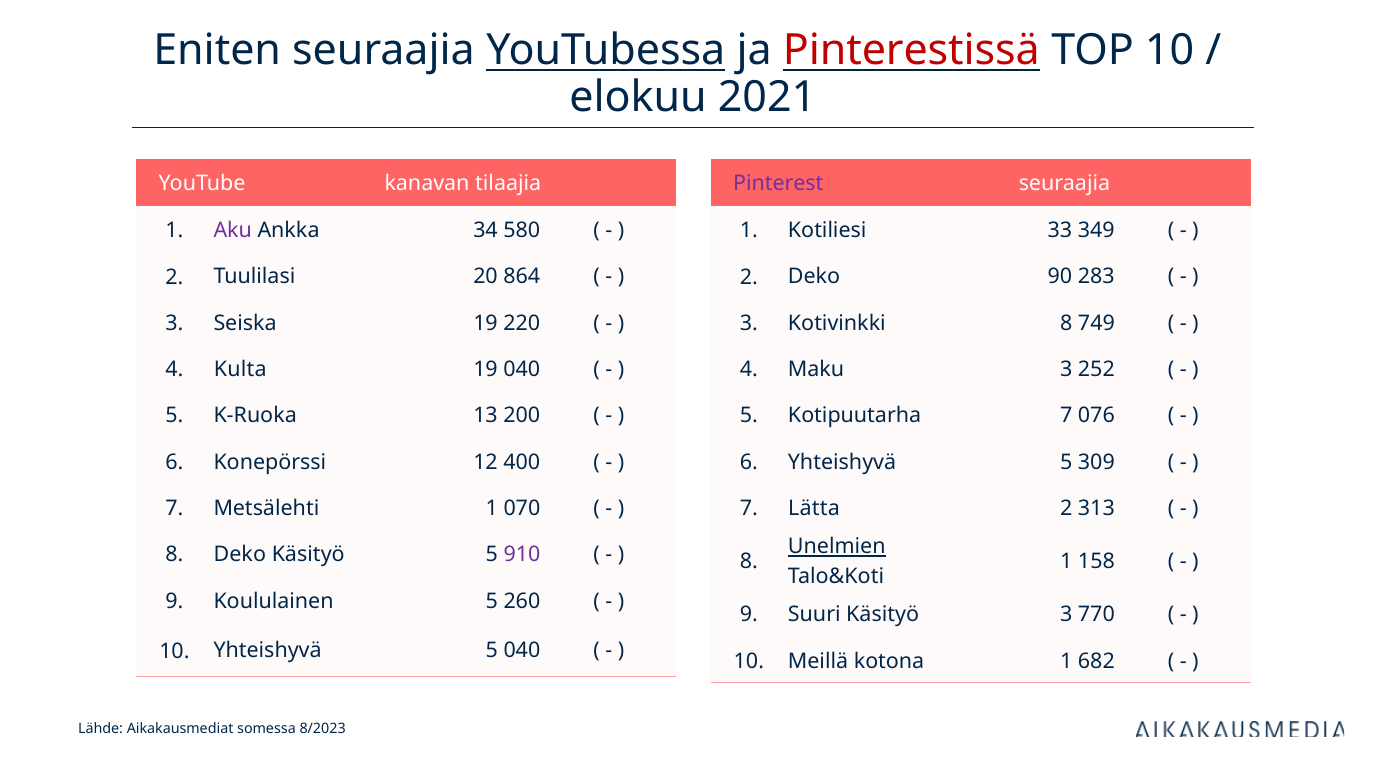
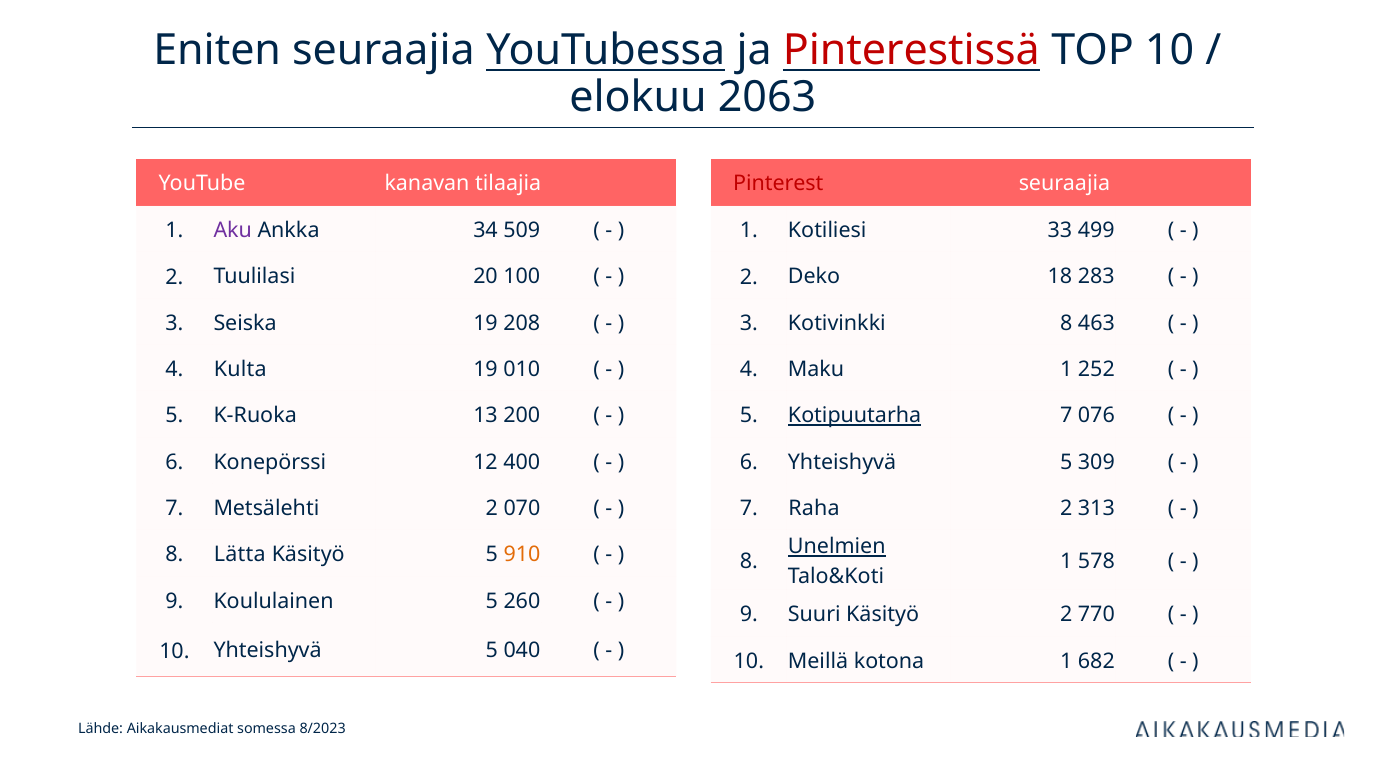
2021: 2021 -> 2063 (767, 97)
Pinterest colour: purple -> red (778, 184)
580: 580 -> 509 (522, 230)
349: 349 -> 499 (1096, 230)
864: 864 -> 100 (522, 277)
90: 90 -> 18 (1060, 277)
220: 220 -> 208 (522, 323)
749: 749 -> 463 (1096, 323)
19 040: 040 -> 010 (522, 369)
Maku 3: 3 -> 1 (1066, 369)
Kotipuutarha underline: none -> present (855, 416)
Metsälehti 1: 1 -> 2 (492, 508)
Lätta: Lätta -> Raha (814, 508)
8 Deko: Deko -> Lätta (240, 555)
910 colour: purple -> orange (522, 555)
158: 158 -> 578 (1096, 561)
Käsityö 3: 3 -> 2 (1066, 615)
